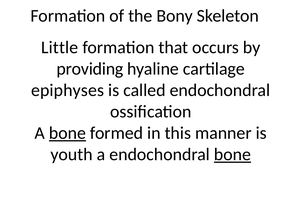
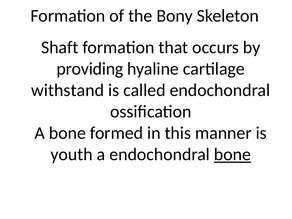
Little: Little -> Shaft (60, 47)
epiphyses: epiphyses -> withstand (68, 90)
bone underline: present -> none (67, 133)
